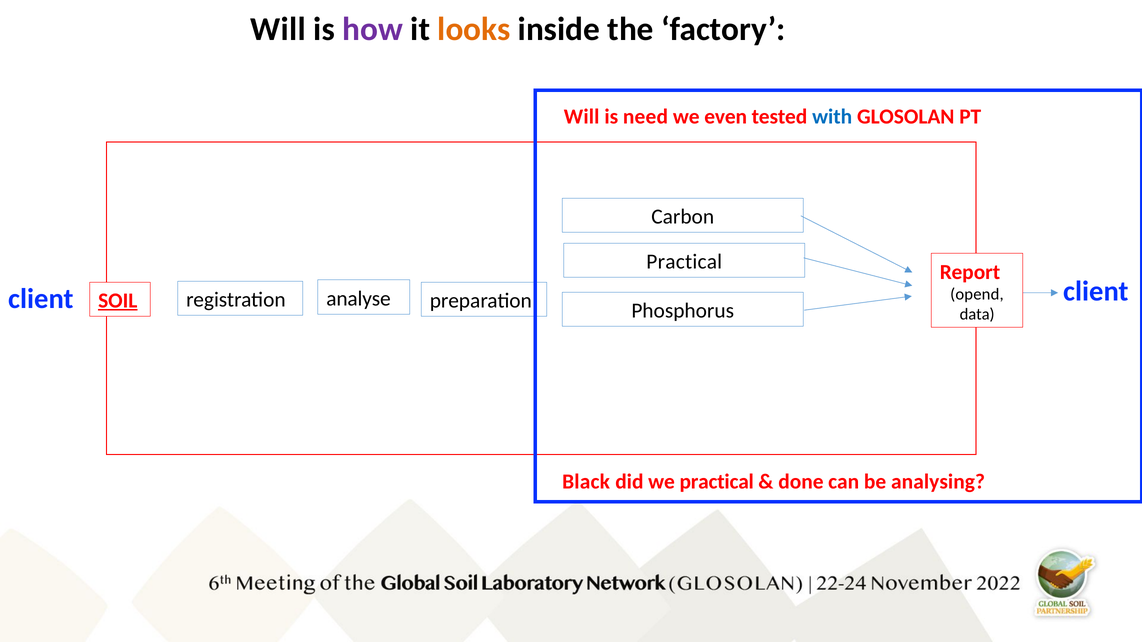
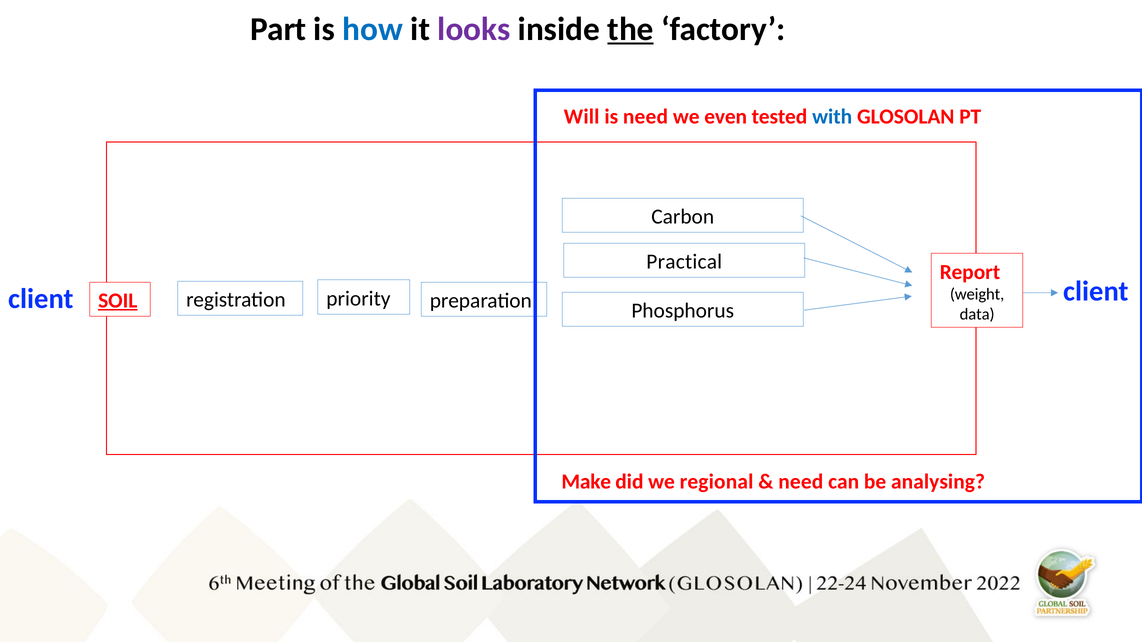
Will: Will -> Part (278, 29)
how colour: purple -> blue (373, 29)
looks colour: orange -> purple (474, 29)
the underline: none -> present (631, 29)
opend: opend -> weight (977, 295)
analyse: analyse -> priority (358, 299)
Black: Black -> Make (586, 482)
we practical: practical -> regional (717, 482)
done: done -> need (801, 482)
